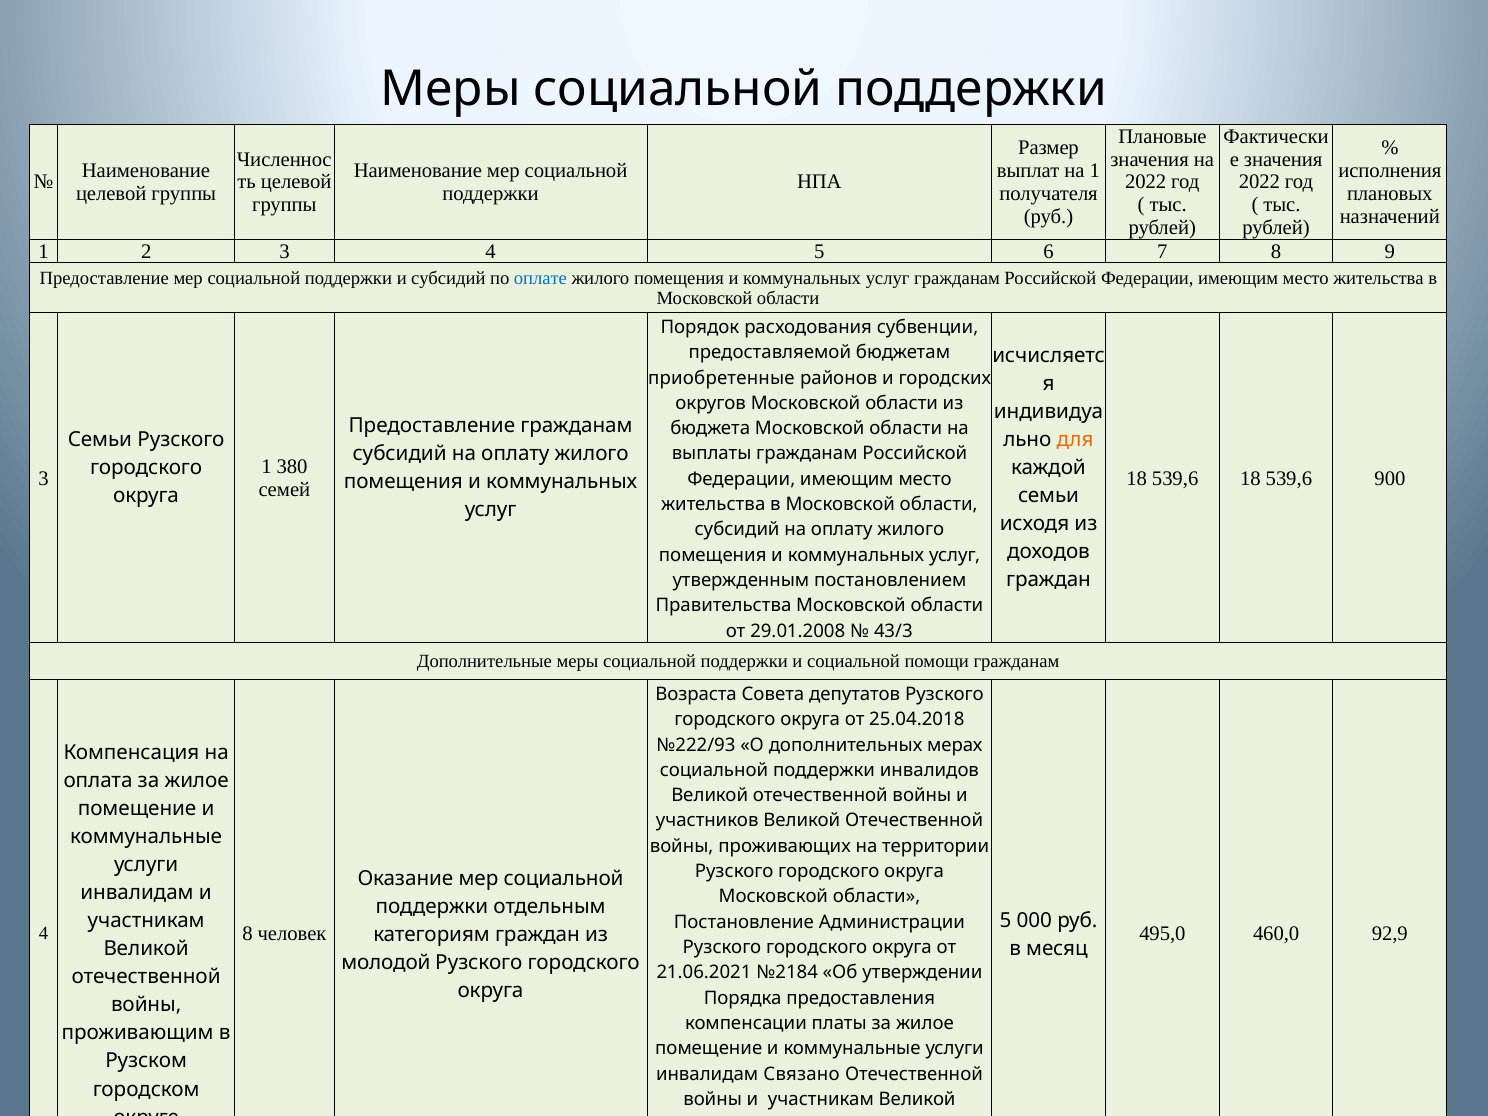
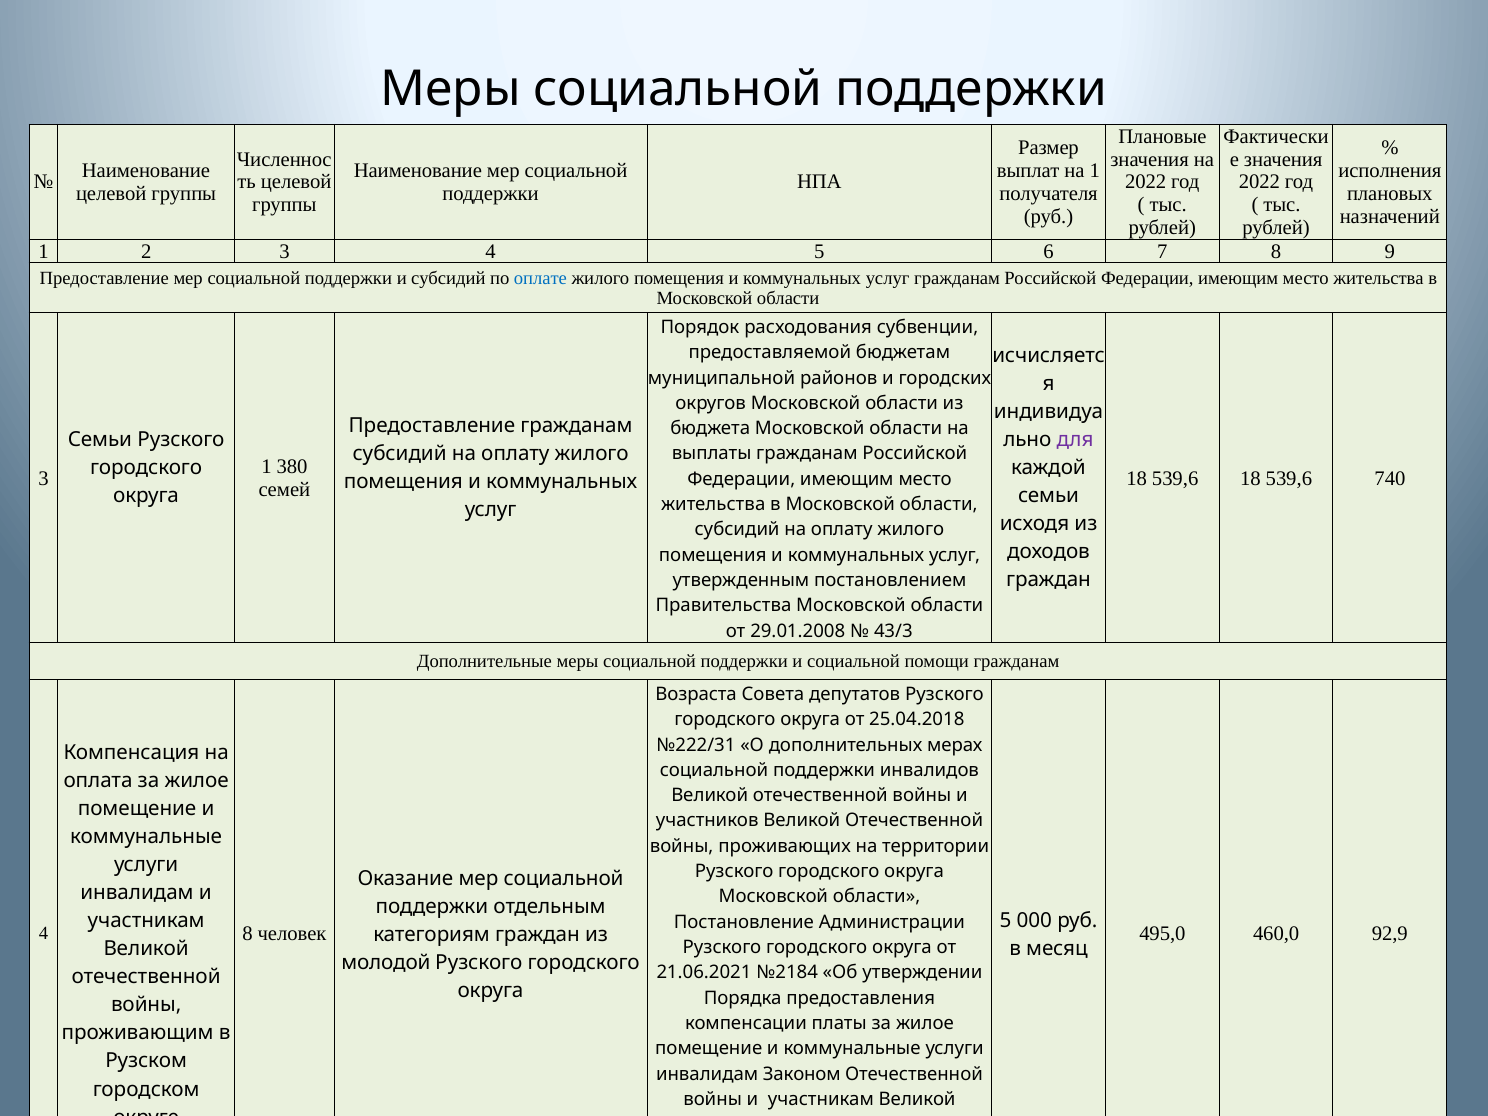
приобретенные: приобретенные -> муниципальной (721, 378)
для colour: orange -> purple (1075, 440)
900: 900 -> 740 (1390, 478)
№222/93: №222/93 -> №222/31 (696, 745)
Связано: Связано -> Законом (802, 1074)
